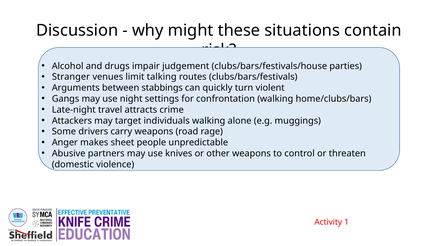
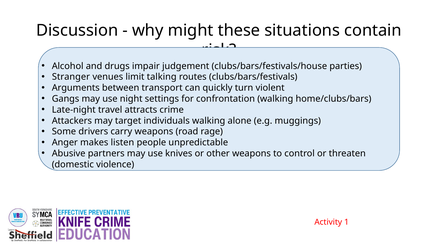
stabbings: stabbings -> transport (162, 88)
sheet: sheet -> listen (122, 143)
